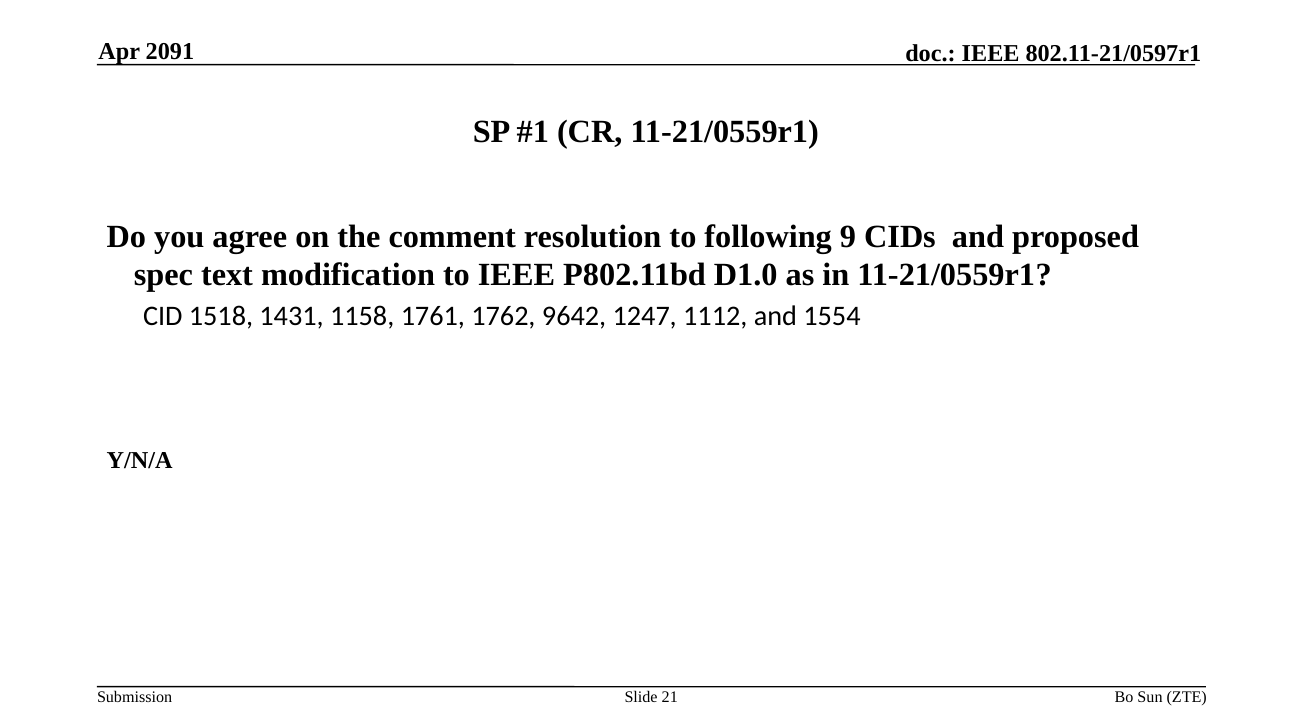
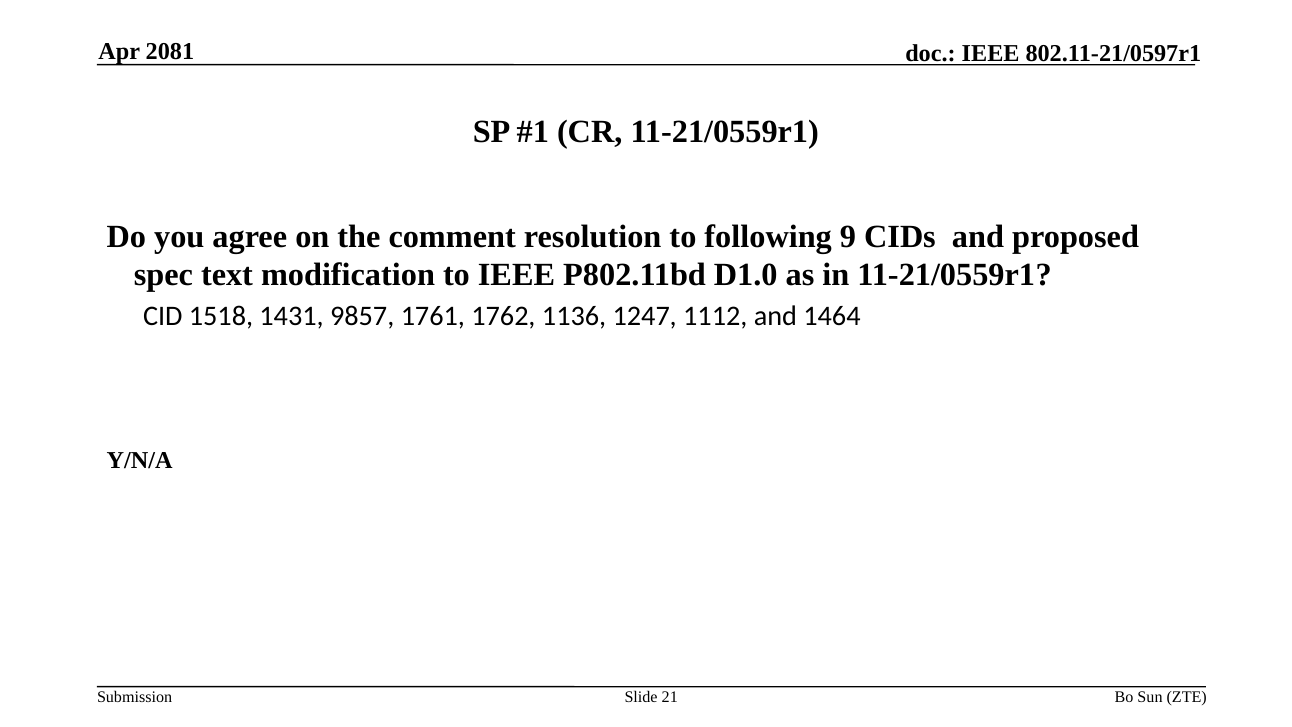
2091: 2091 -> 2081 (170, 51)
1158: 1158 -> 9857 (362, 316)
9642: 9642 -> 1136 (574, 316)
1554: 1554 -> 1464 (832, 316)
